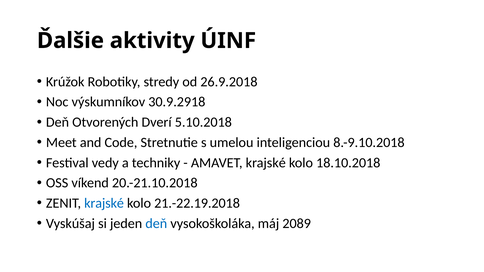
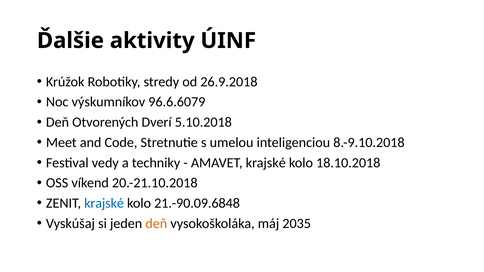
30.9.2918: 30.9.2918 -> 96.6.6079 (177, 102)
21.-22.19.2018: 21.-22.19.2018 -> 21.-90.09.6848 (197, 203)
deň colour: blue -> orange (156, 224)
2089: 2089 -> 2035 (297, 224)
